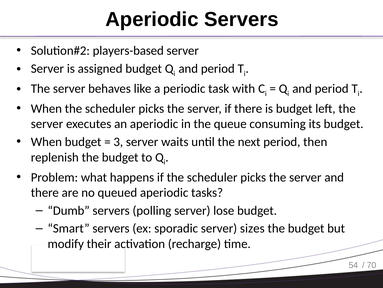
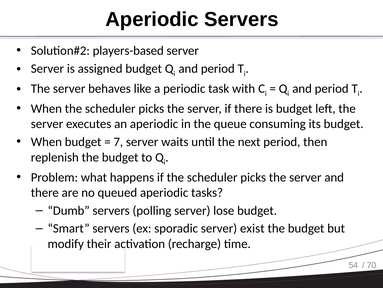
3: 3 -> 7 (118, 142)
sizes: sizes -> exist (252, 228)
